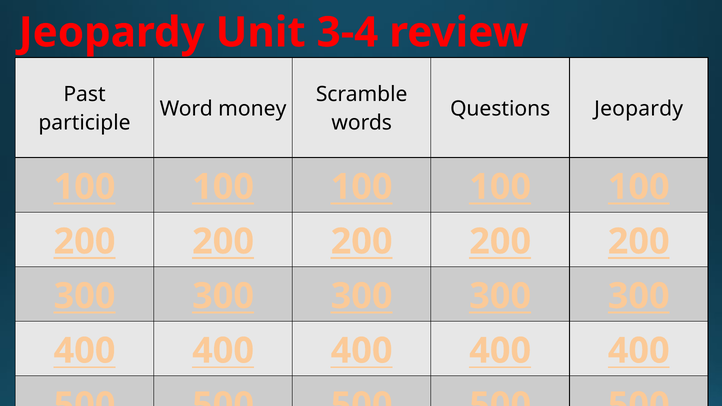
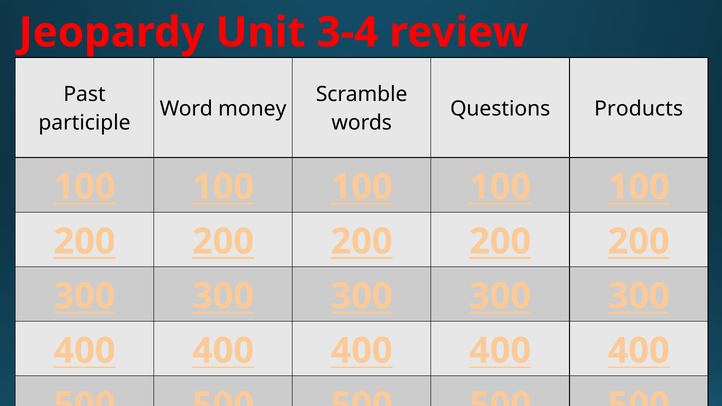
Questions Jeopardy: Jeopardy -> Products (639, 109)
